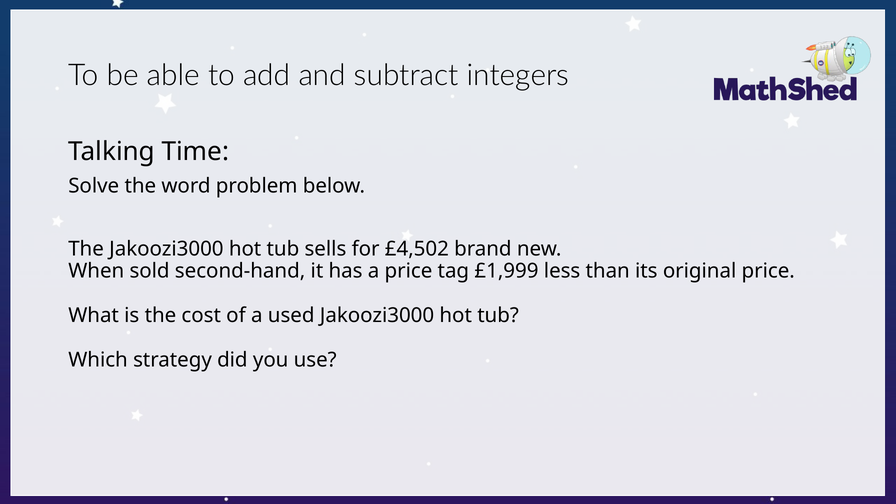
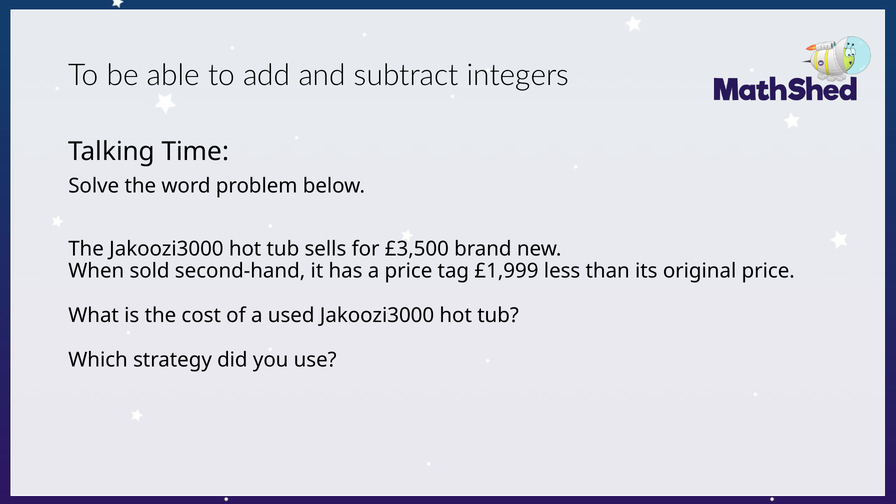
£4,502: £4,502 -> £3,500 (417, 249)
